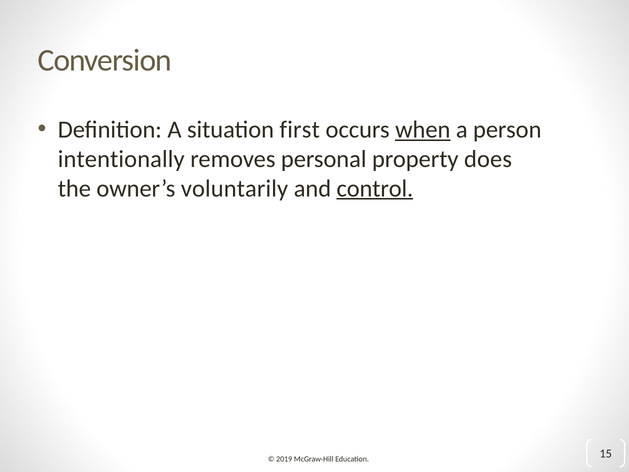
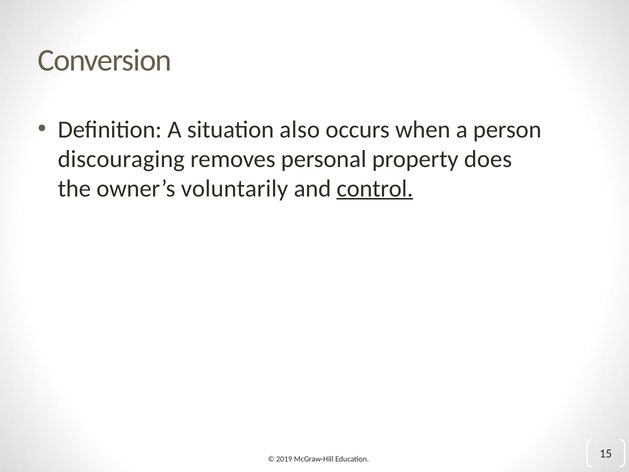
first: first -> also (300, 130)
when underline: present -> none (423, 130)
intentionally: intentionally -> discouraging (121, 159)
